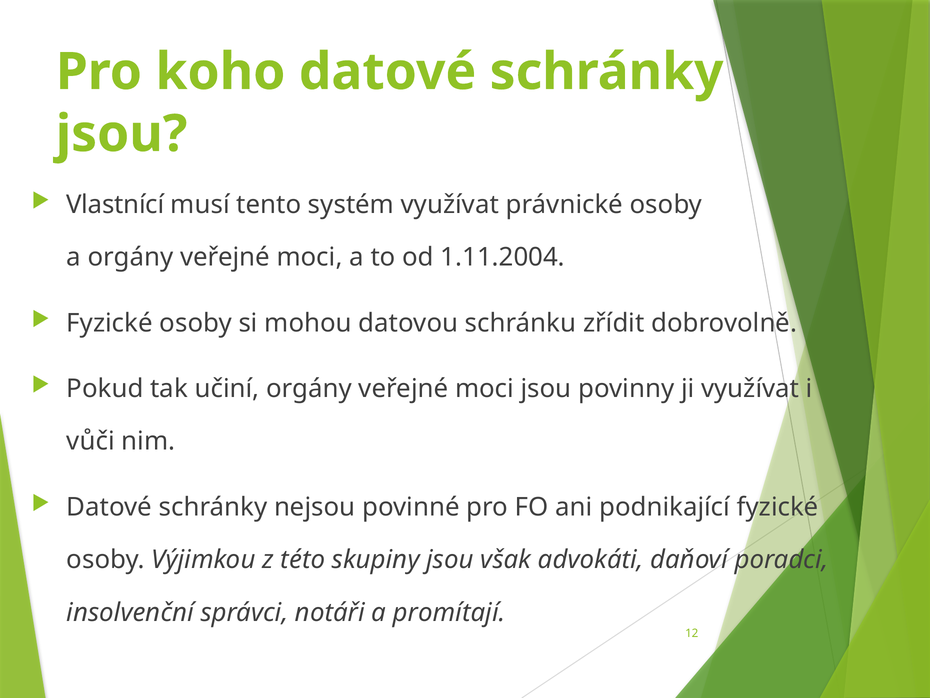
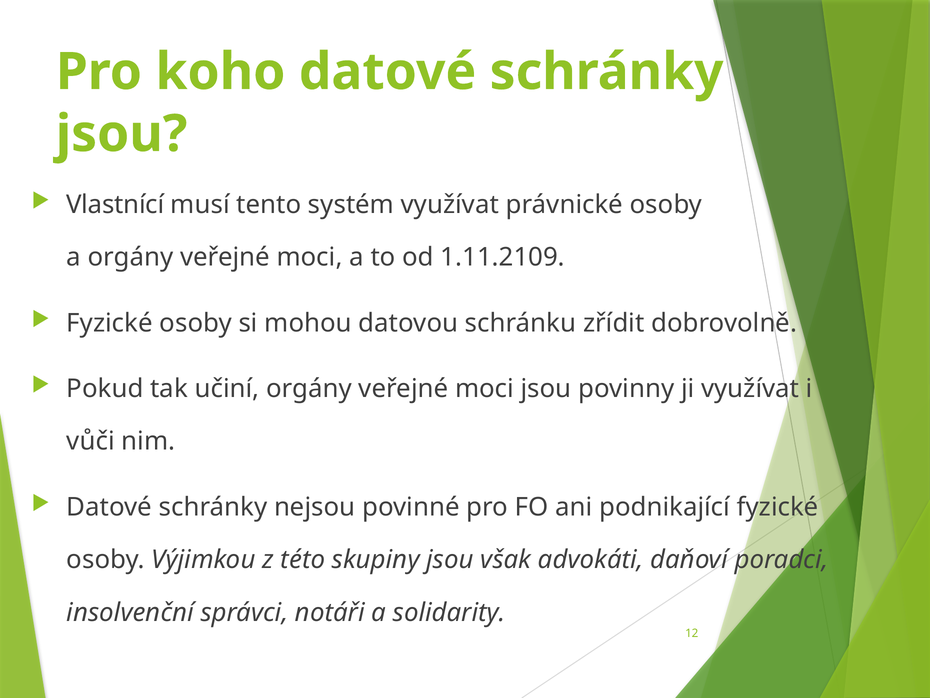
1.11.2004: 1.11.2004 -> 1.11.2109 (503, 257)
promítají: promítají -> solidarity (449, 612)
